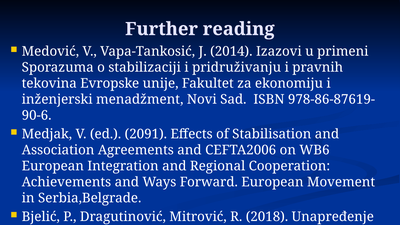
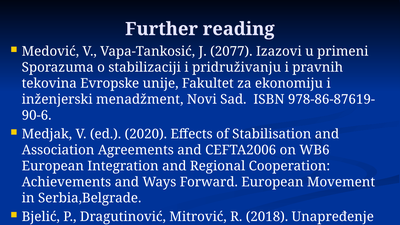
2014: 2014 -> 2077 (231, 51)
2091: 2091 -> 2020 (146, 134)
